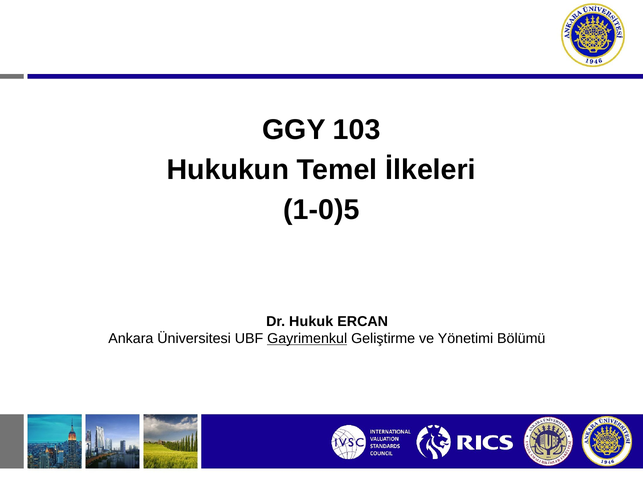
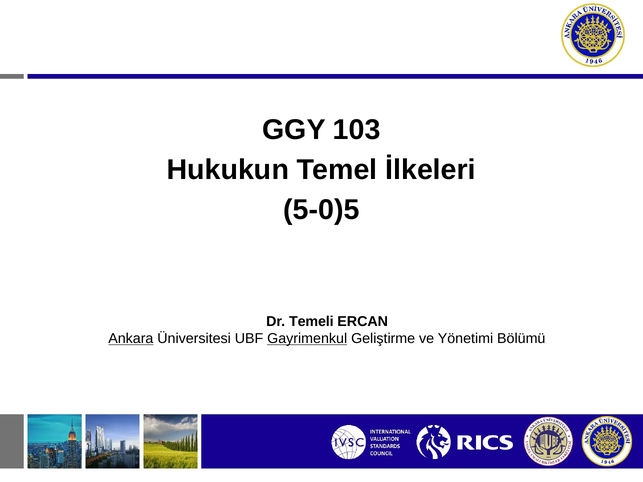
1-0)5: 1-0)5 -> 5-0)5 (321, 210)
Hukuk: Hukuk -> Temeli (311, 322)
Ankara underline: none -> present (131, 339)
